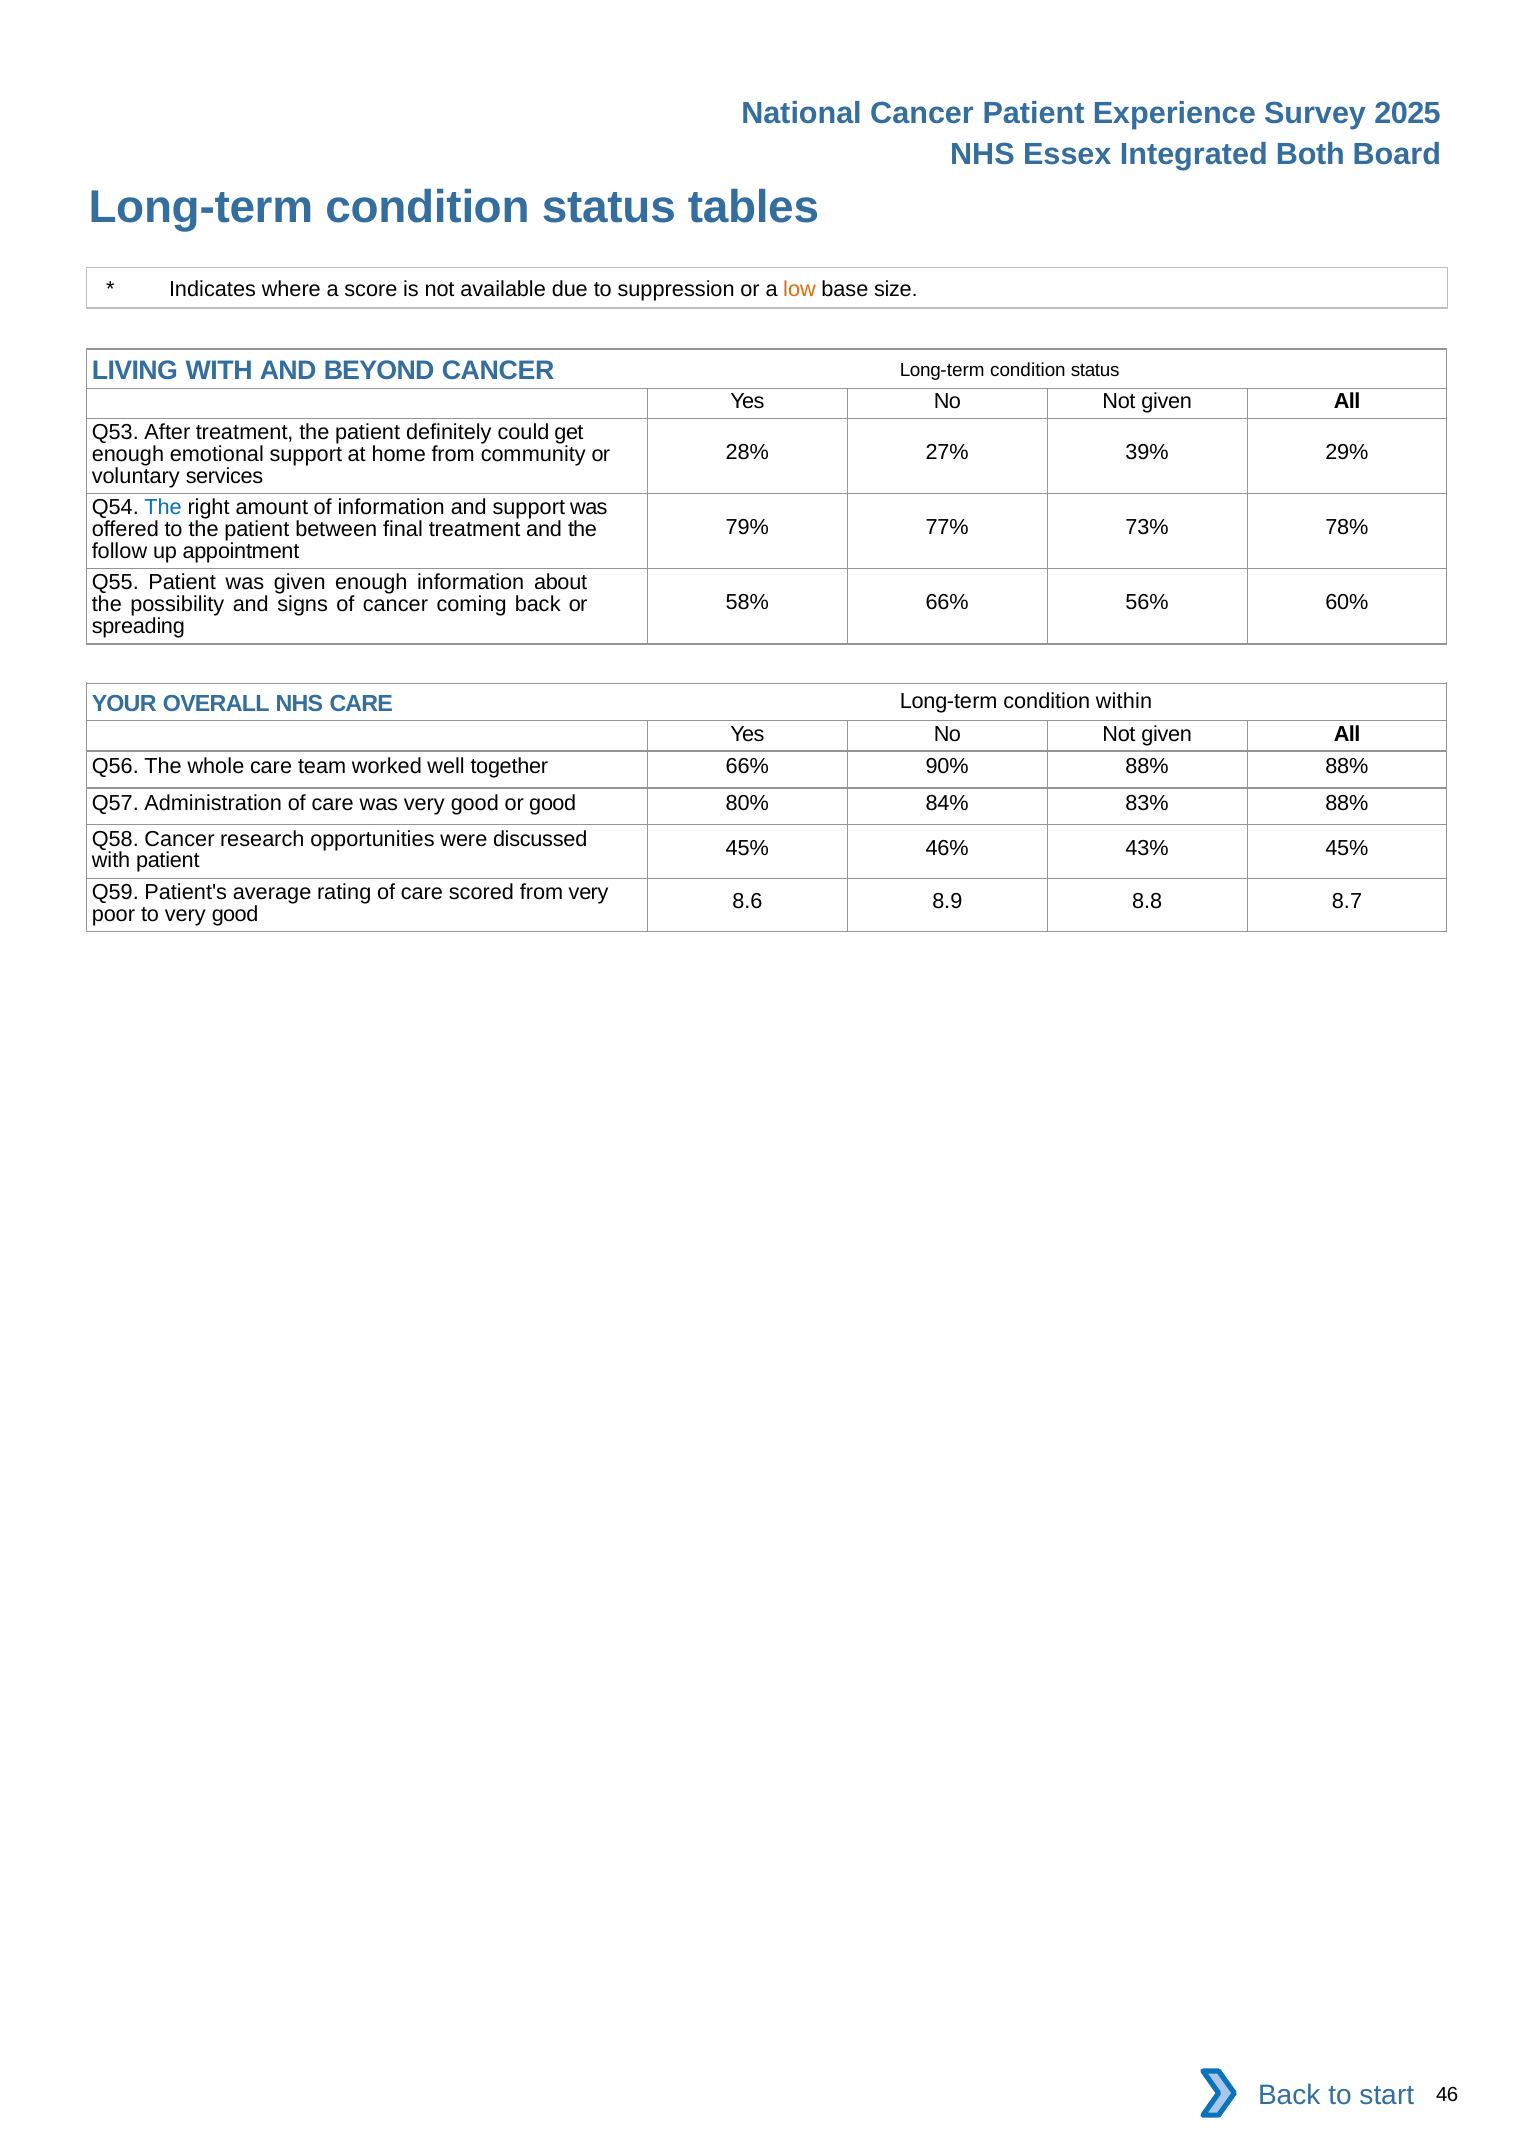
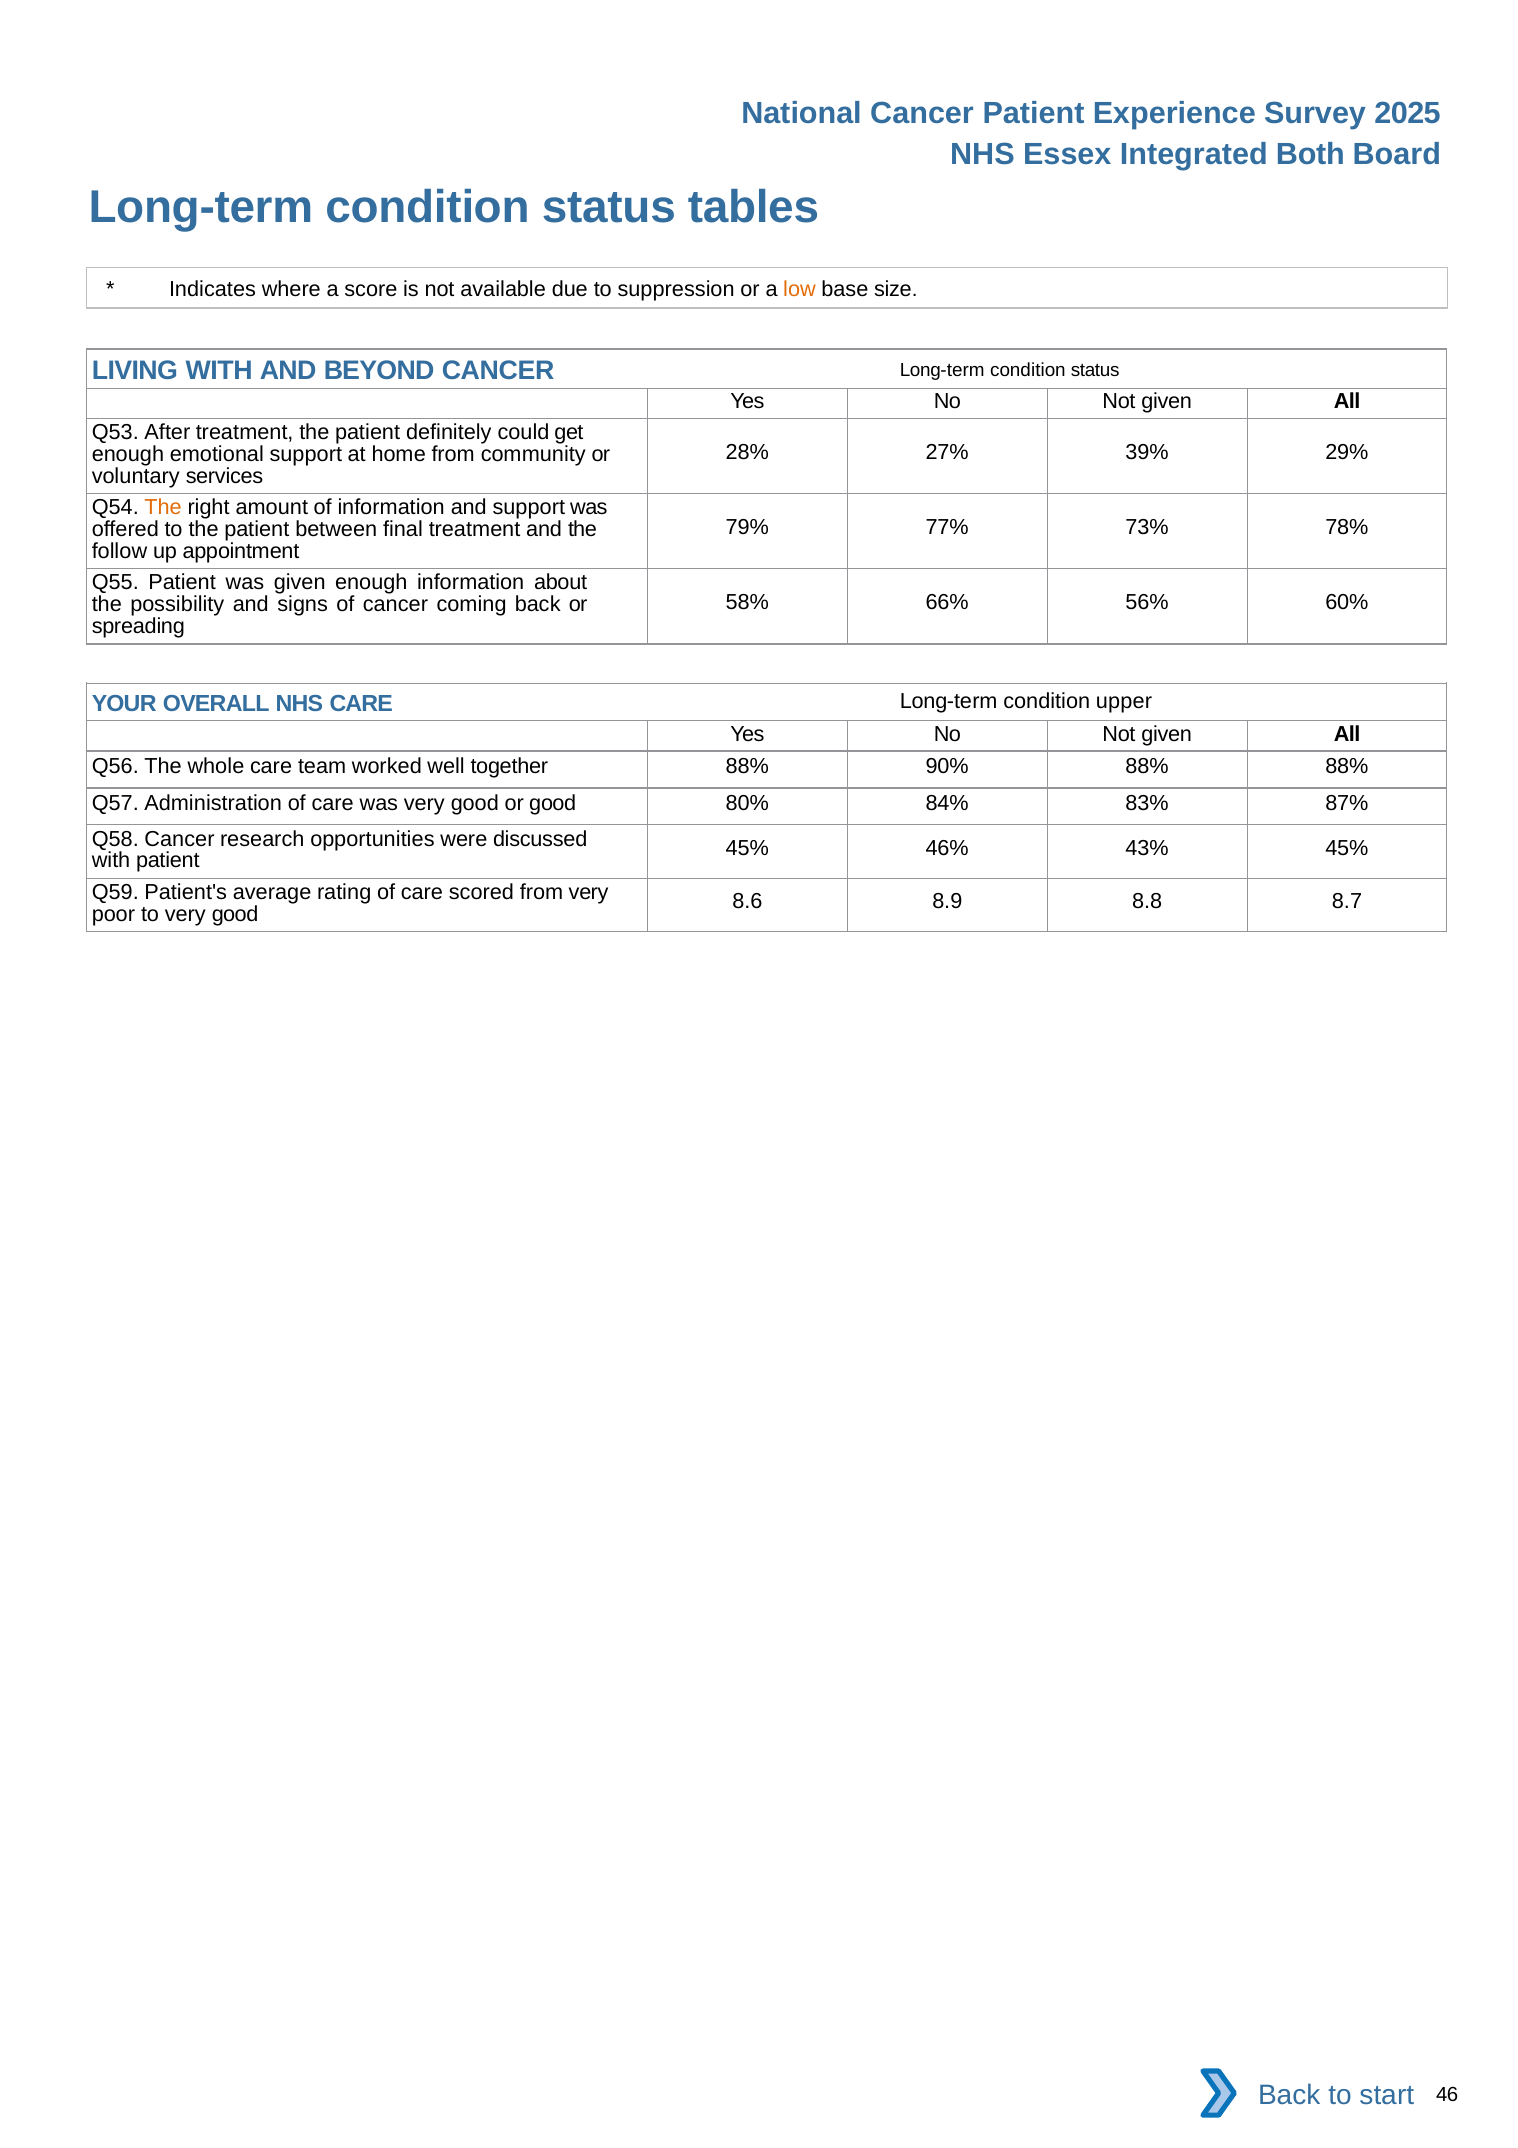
The colour: blue -> orange (163, 507)
within: within -> upper (1124, 701)
together 66%: 66% -> 88% (747, 766)
83% 88%: 88% -> 87% (1347, 803)
